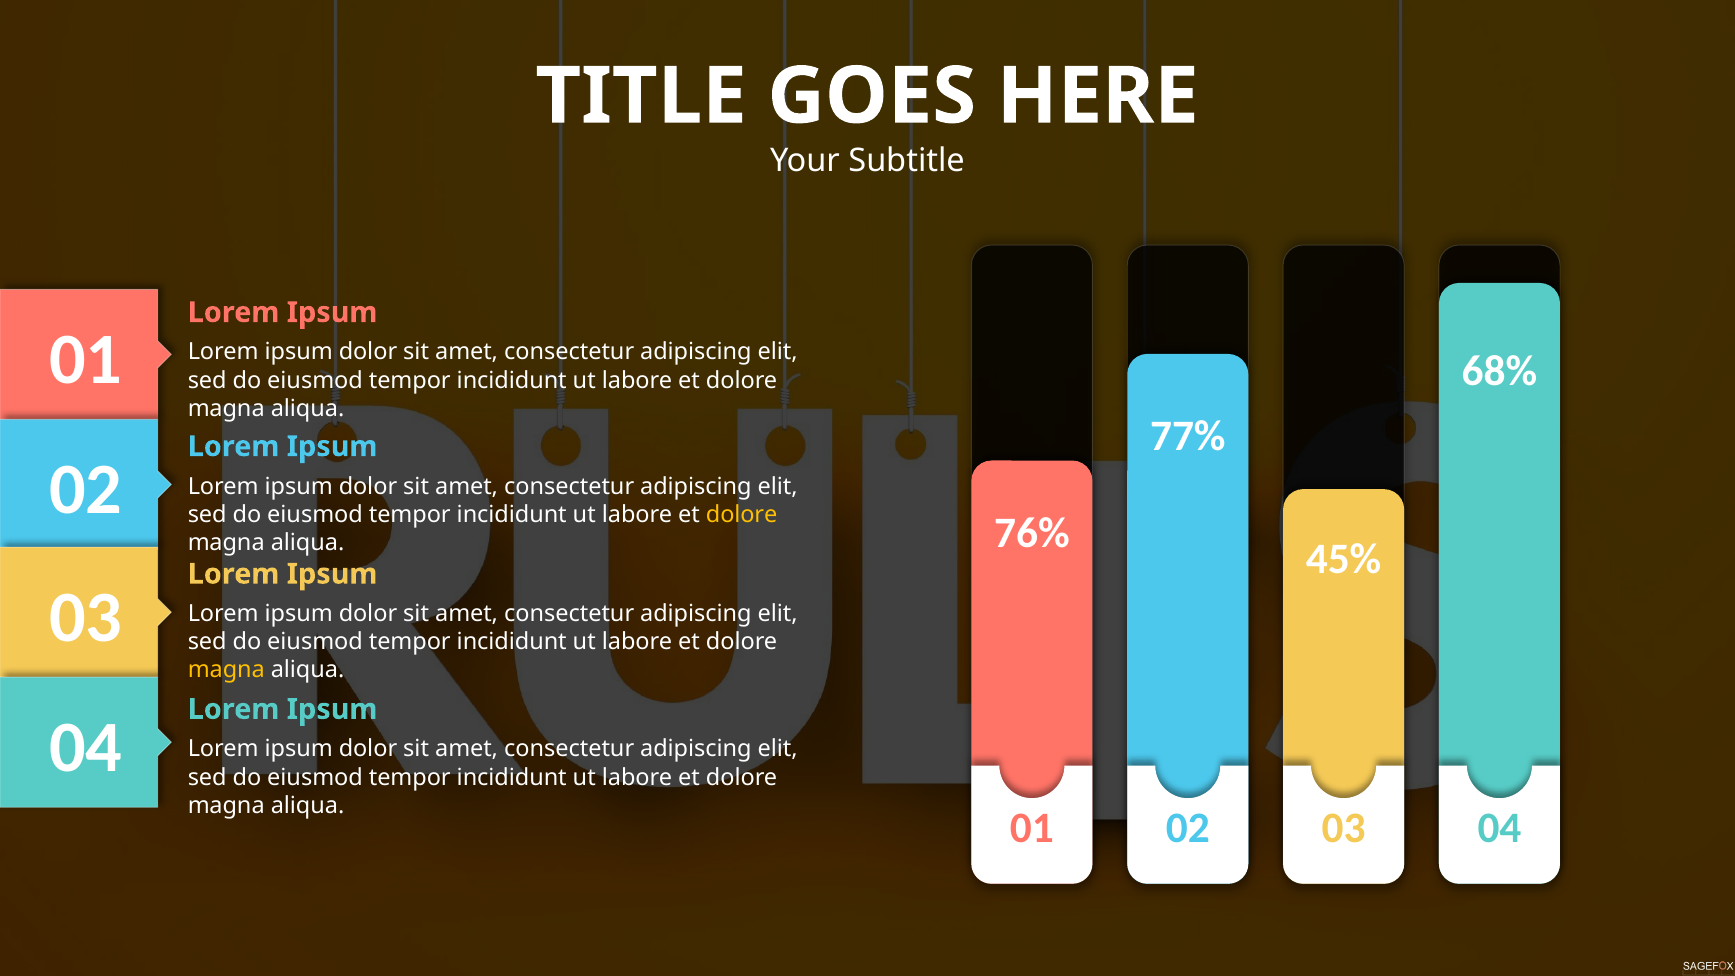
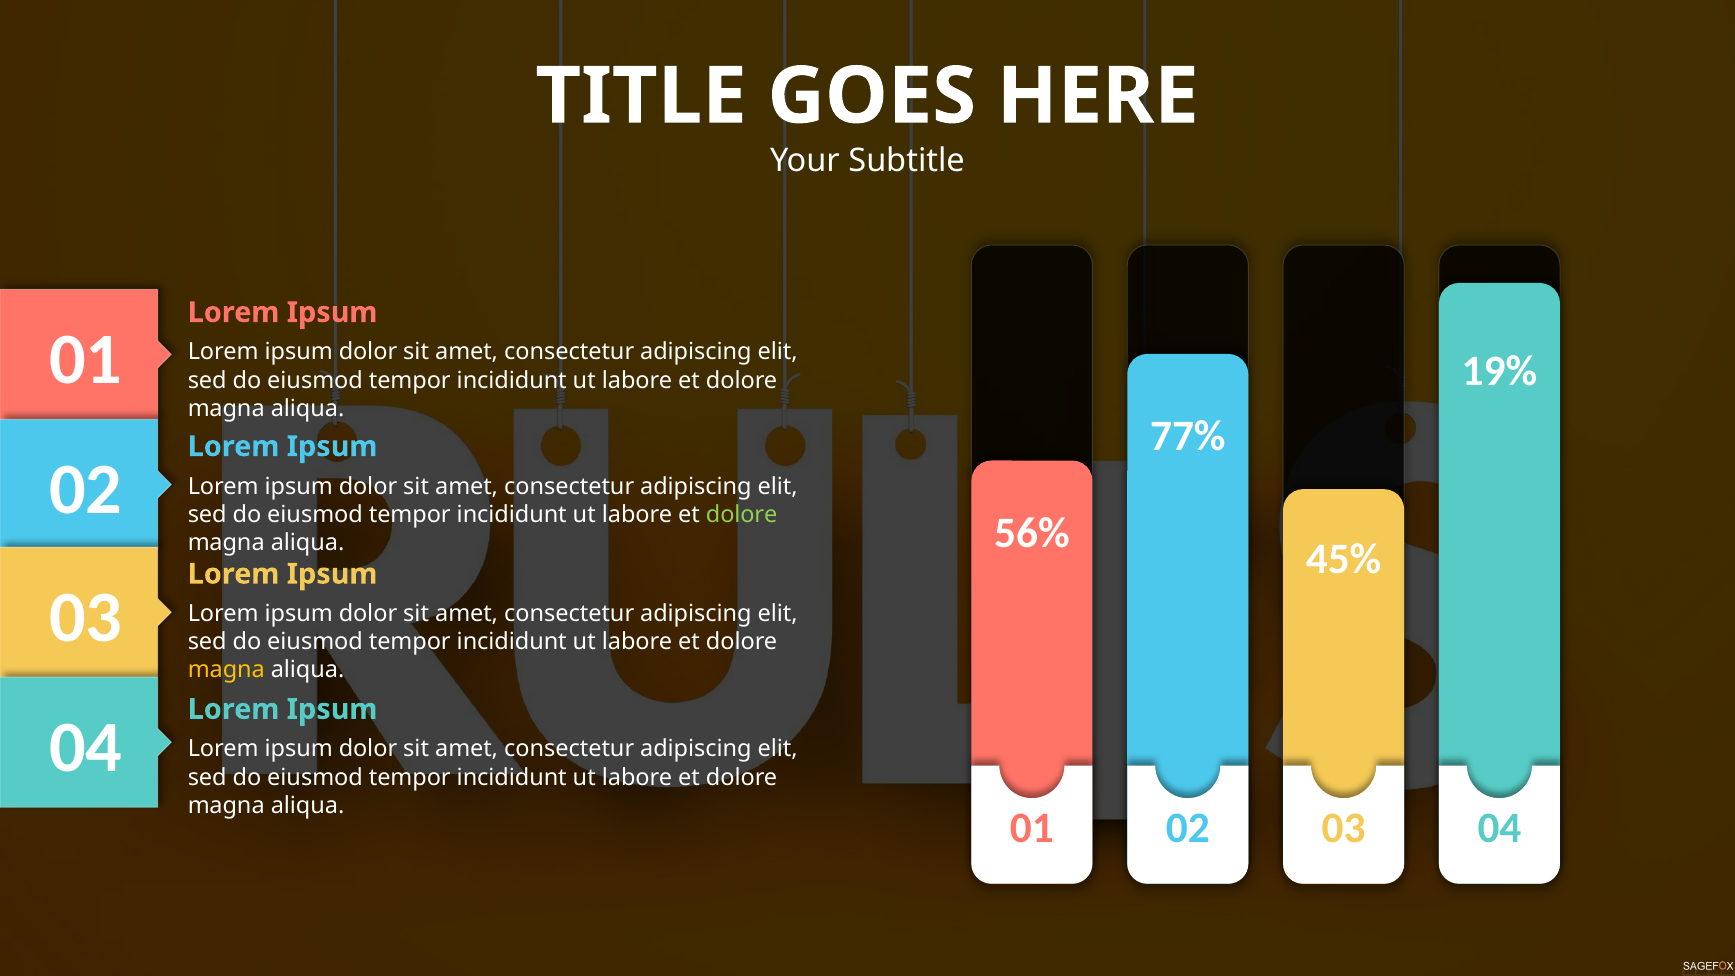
68%: 68% -> 19% (1499, 371)
dolore colour: yellow -> light green (742, 514)
76%: 76% -> 56% (1032, 533)
